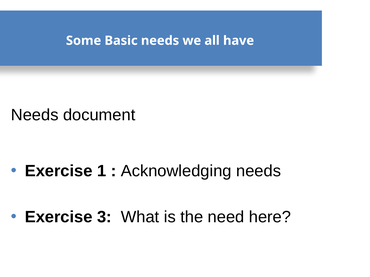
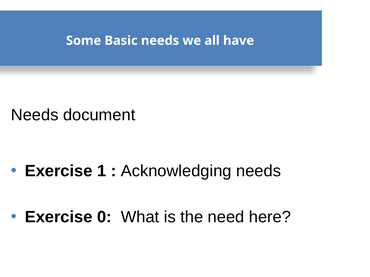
3: 3 -> 0 (104, 217)
